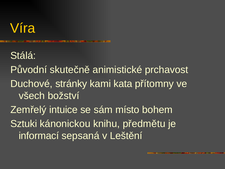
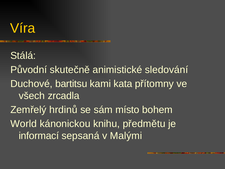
prchavost: prchavost -> sledování (167, 70)
stránky: stránky -> bartitsu (71, 84)
božství: božství -> zrcadla (64, 96)
intuice: intuice -> hrdinů (63, 110)
Sztuki: Sztuki -> World (24, 124)
Leštění: Leštění -> Malými (126, 136)
